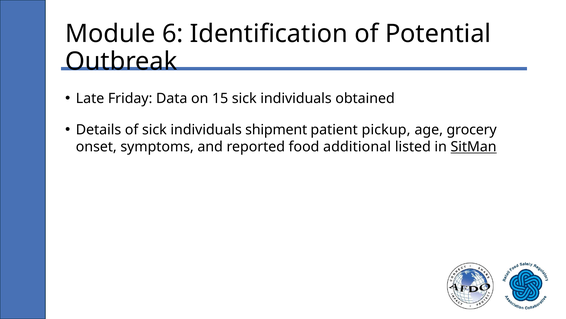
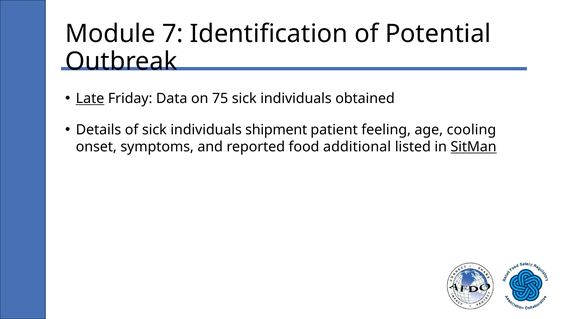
6: 6 -> 7 (173, 34)
Late underline: none -> present (90, 98)
15: 15 -> 75 (220, 98)
pickup: pickup -> feeling (386, 130)
grocery: grocery -> cooling (471, 130)
